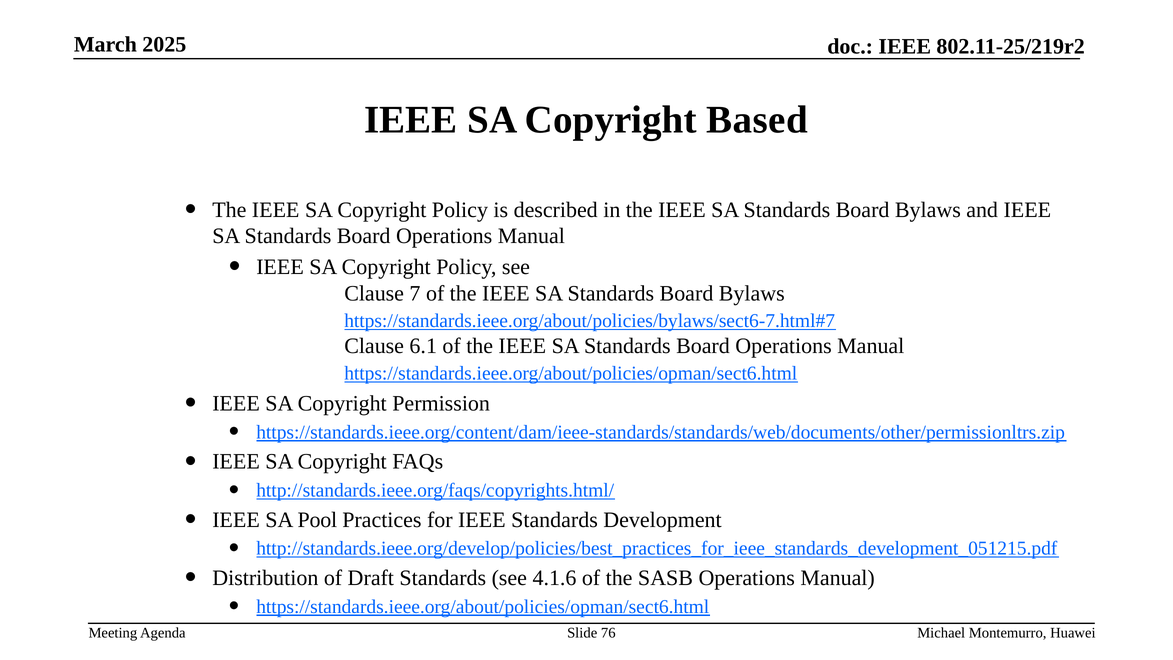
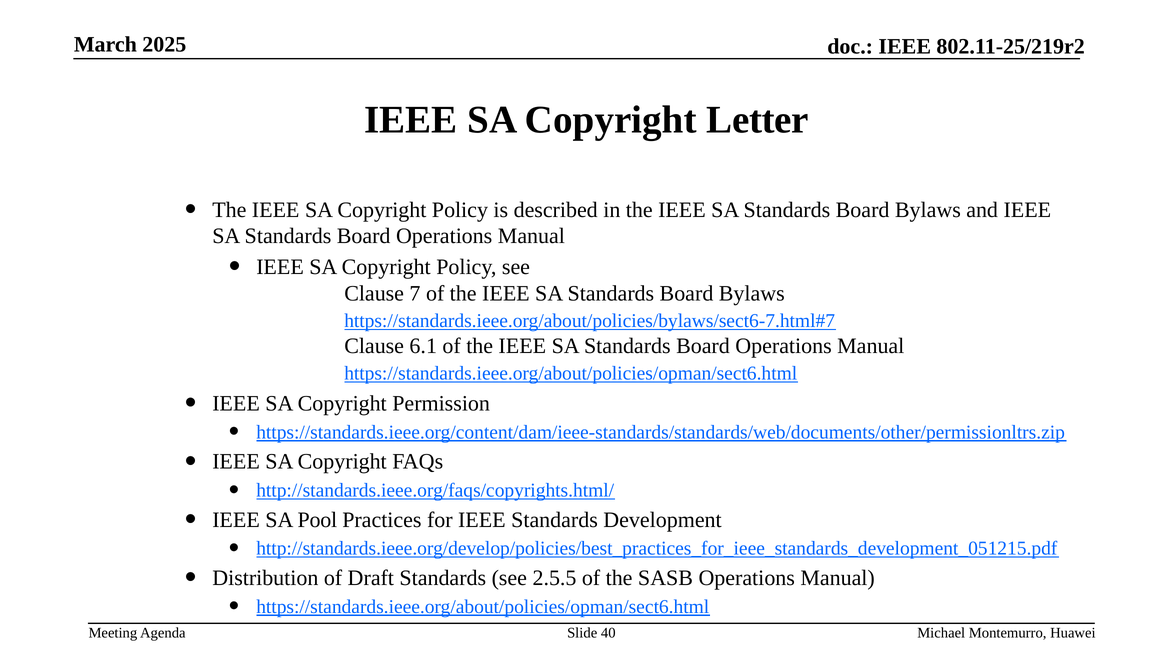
Based: Based -> Letter (758, 120)
4.1.6: 4.1.6 -> 2.5.5 (555, 578)
76: 76 -> 40 (608, 633)
